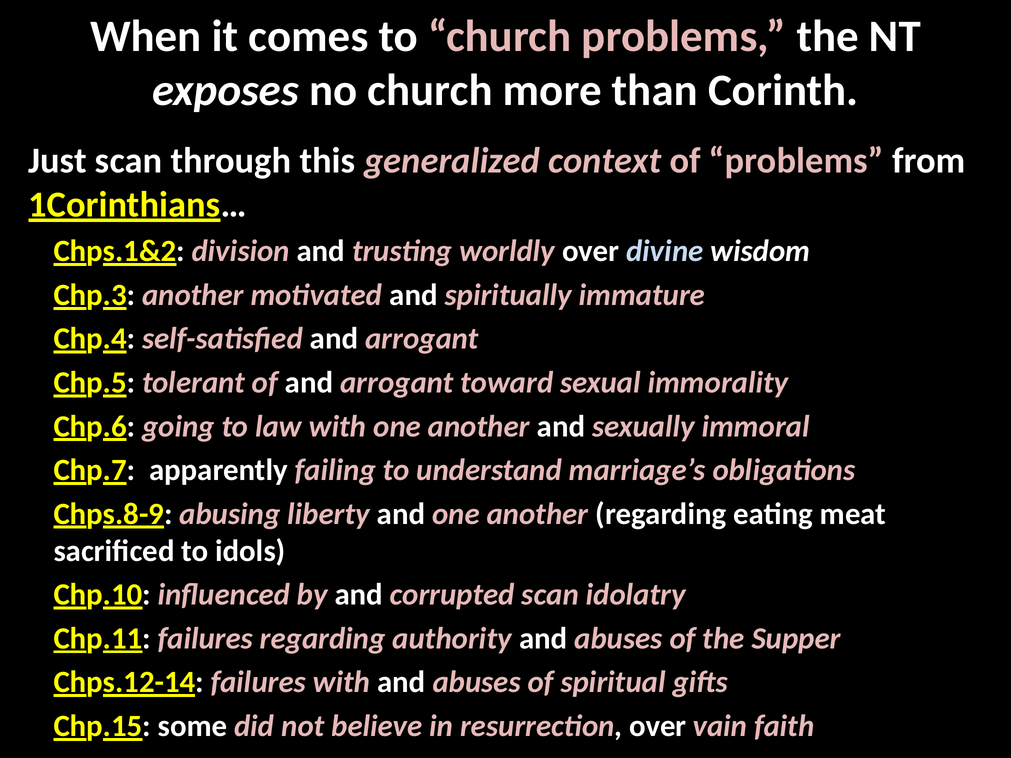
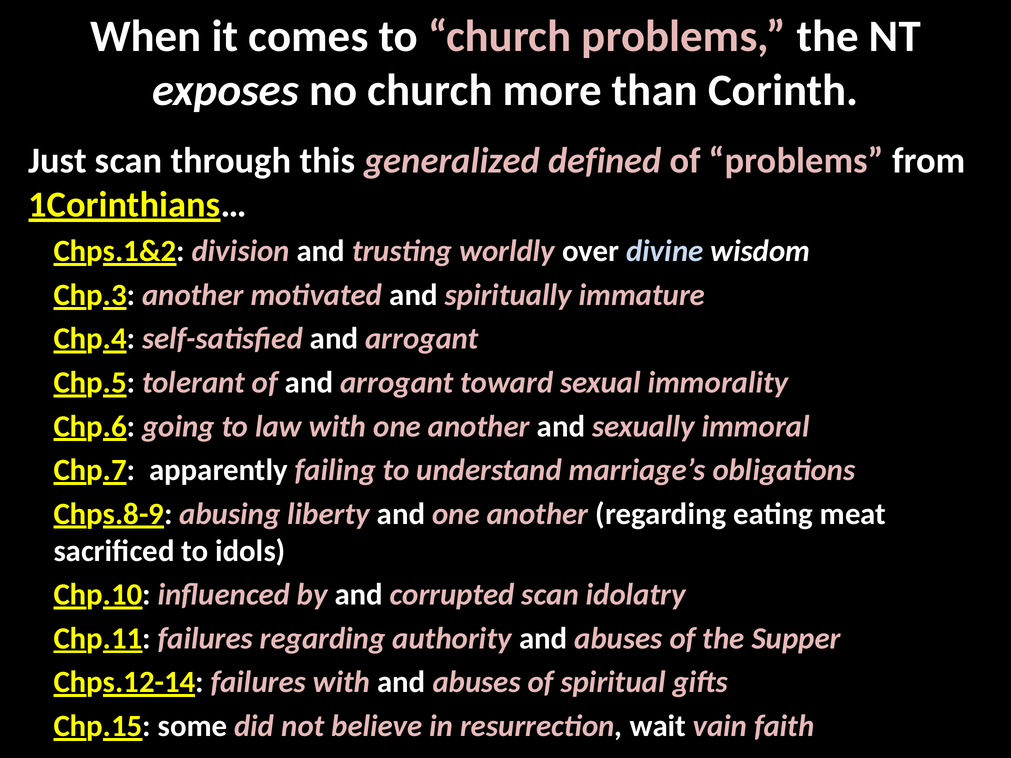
context: context -> defined (605, 161)
resurrection over: over -> wait (658, 726)
